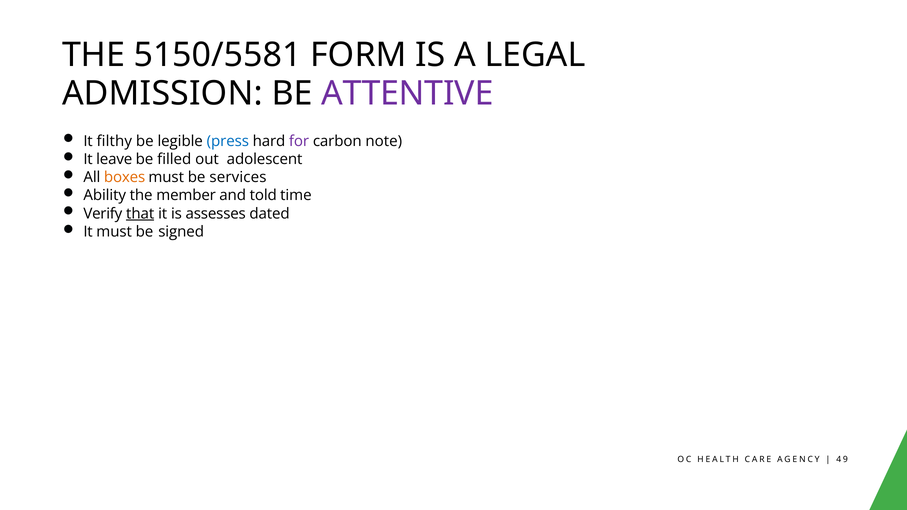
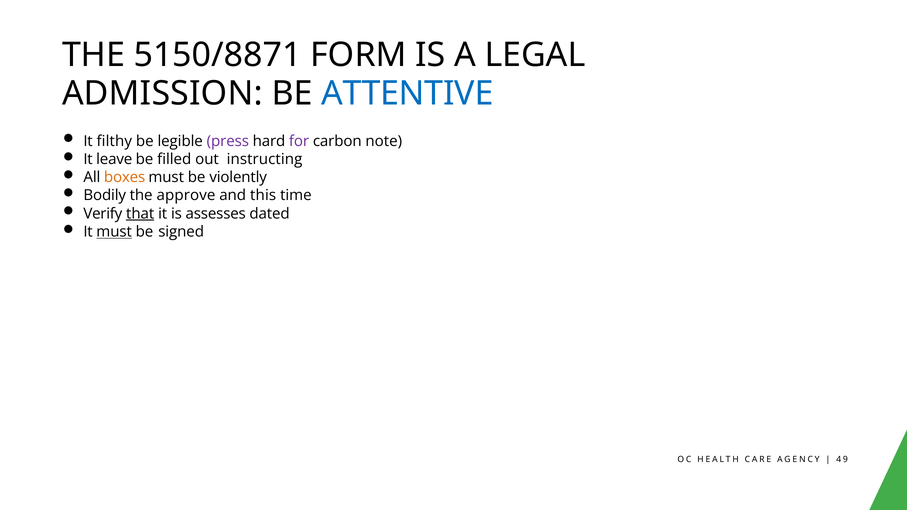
5150/5581: 5150/5581 -> 5150/8871 (218, 55)
ATTENTIVE colour: purple -> blue (407, 94)
press colour: blue -> purple (228, 141)
adolescent: adolescent -> instructing (265, 159)
services: services -> violently (238, 177)
Ability: Ability -> Bodily (105, 196)
member: member -> approve (186, 196)
told: told -> this (263, 196)
must underline: none -> present (114, 232)
